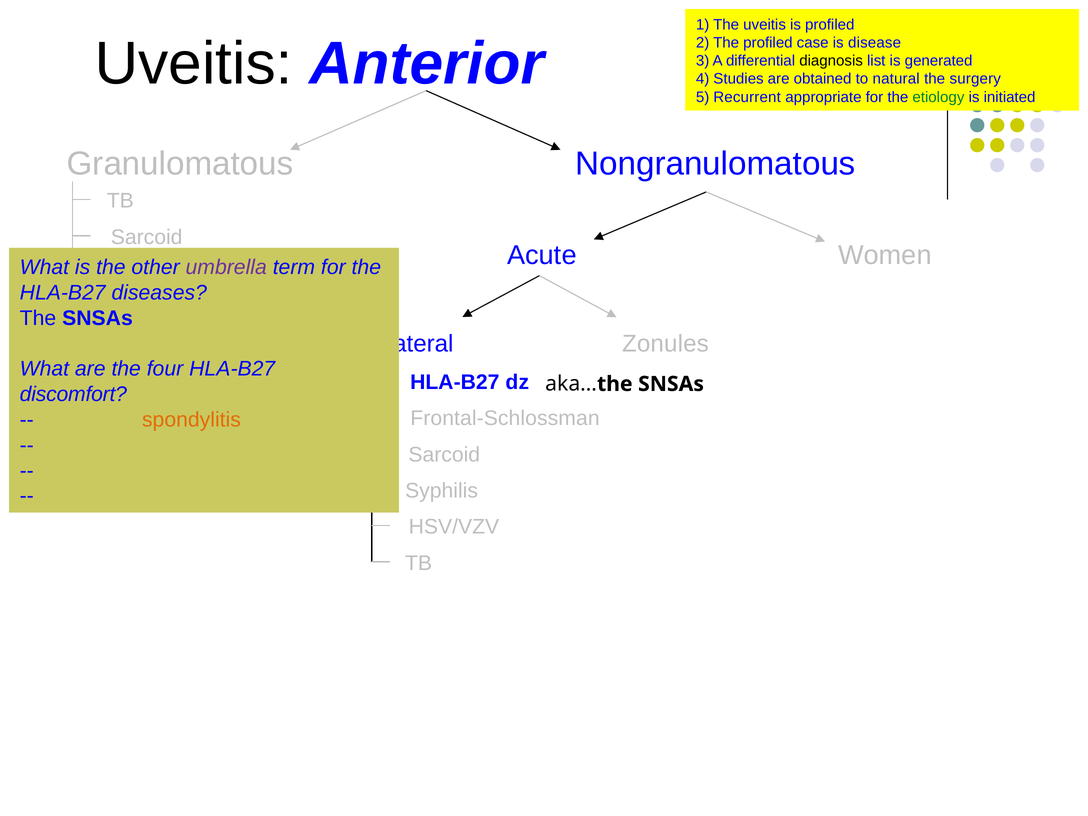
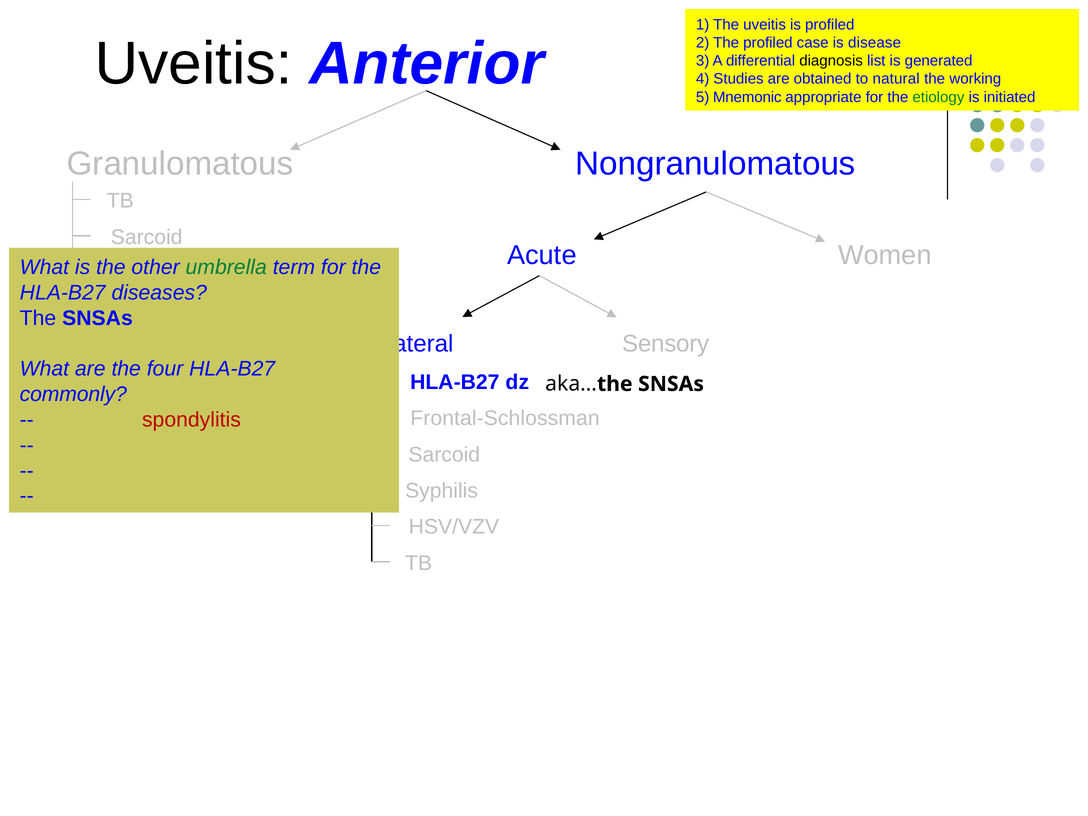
surgery: surgery -> working (975, 79)
Recurrent: Recurrent -> Mnemonic (747, 97)
umbrella colour: purple -> green (226, 267)
Zonules: Zonules -> Sensory (666, 344)
discomfort: discomfort -> commonly (73, 394)
spondylitis colour: orange -> red (191, 420)
